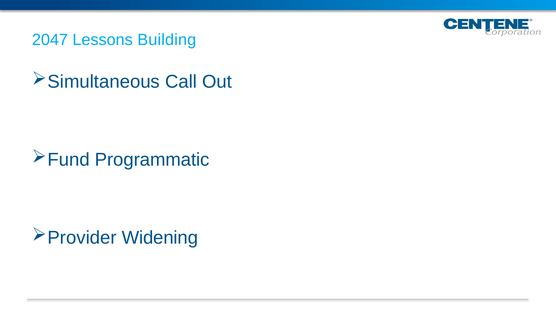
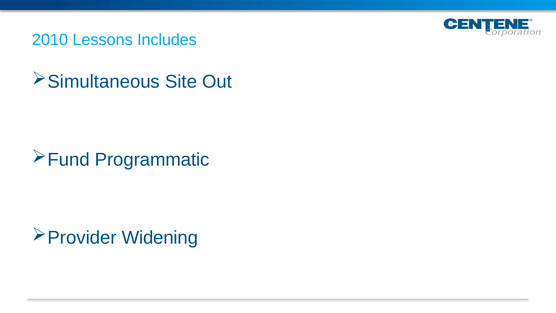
2047: 2047 -> 2010 (50, 40)
Building: Building -> Includes (167, 40)
Call: Call -> Site (181, 82)
